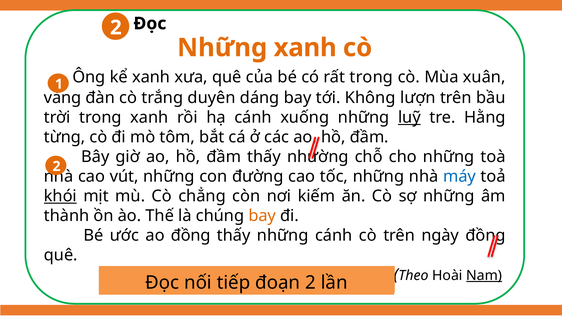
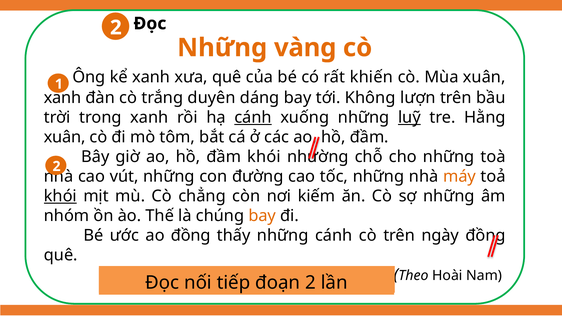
Những xanh: xanh -> vàng (305, 48)
rất trong: trong -> khiến (371, 77)
vàng: vàng -> xanh (63, 98)
cánh underline: none -> present (253, 117)
từng: từng -> xuân (65, 137)
đầm thấy: thấy -> khói (264, 157)
máy colour: blue -> orange (460, 176)
thành: thành -> nhóm (67, 216)
Nam underline: present -> none (484, 276)
